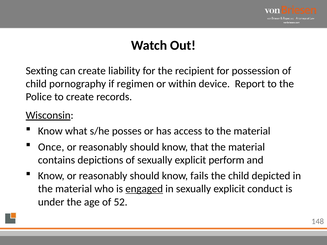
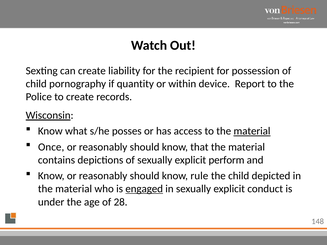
regimen: regimen -> quantity (135, 84)
material underline: none -> present (252, 131)
fails: fails -> rule (199, 176)
52: 52 -> 28 (121, 202)
